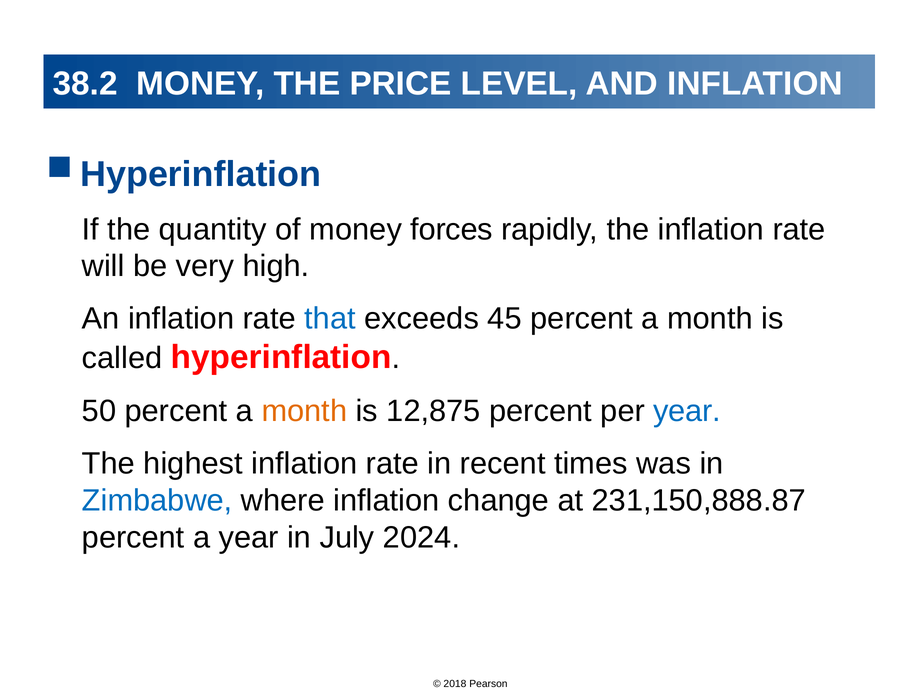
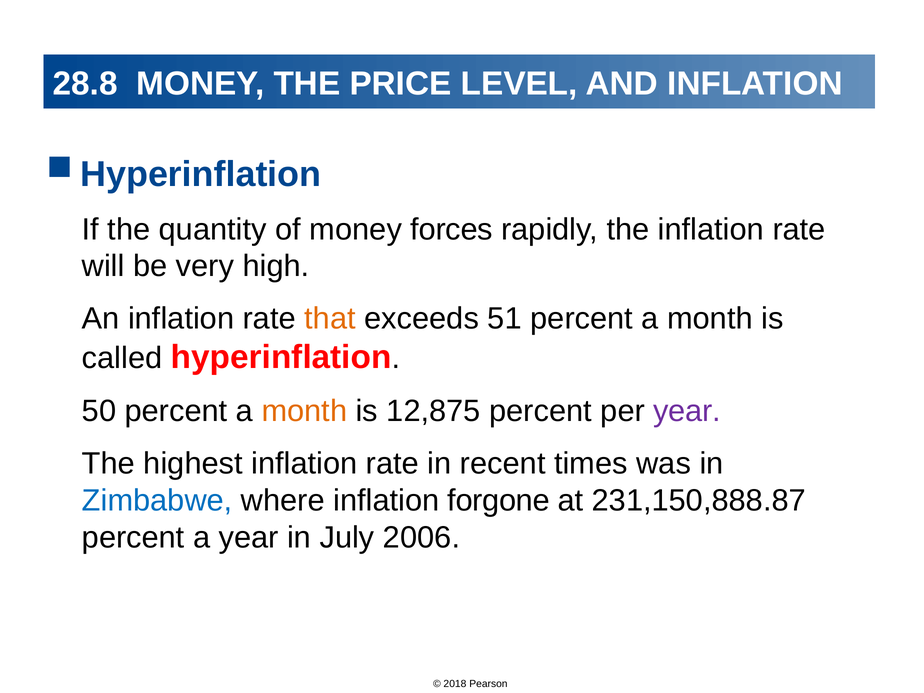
38.2: 38.2 -> 28.8 (85, 84)
that colour: blue -> orange (330, 319)
45: 45 -> 51 (505, 319)
year colour: blue -> purple (687, 411)
change: change -> forgone (499, 500)
2024: 2024 -> 2006 (422, 537)
